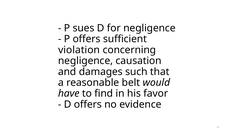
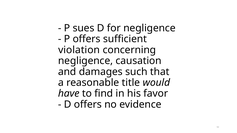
belt: belt -> title (131, 83)
